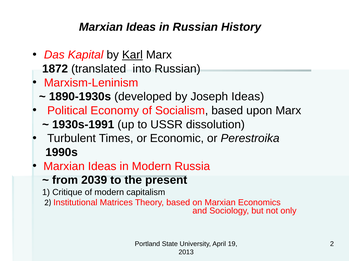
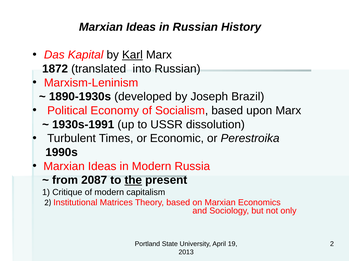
Joseph Ideas: Ideas -> Brazil (248, 97)
2039: 2039 -> 2087 (94, 181)
the underline: none -> present (133, 181)
